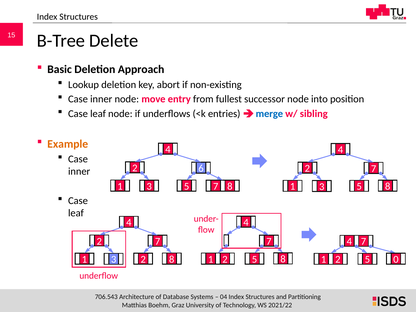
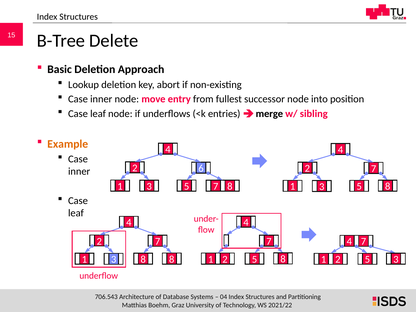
merge colour: blue -> black (269, 114)
3 2: 2 -> 8 (143, 259)
5 0: 0 -> 3 (396, 259)
